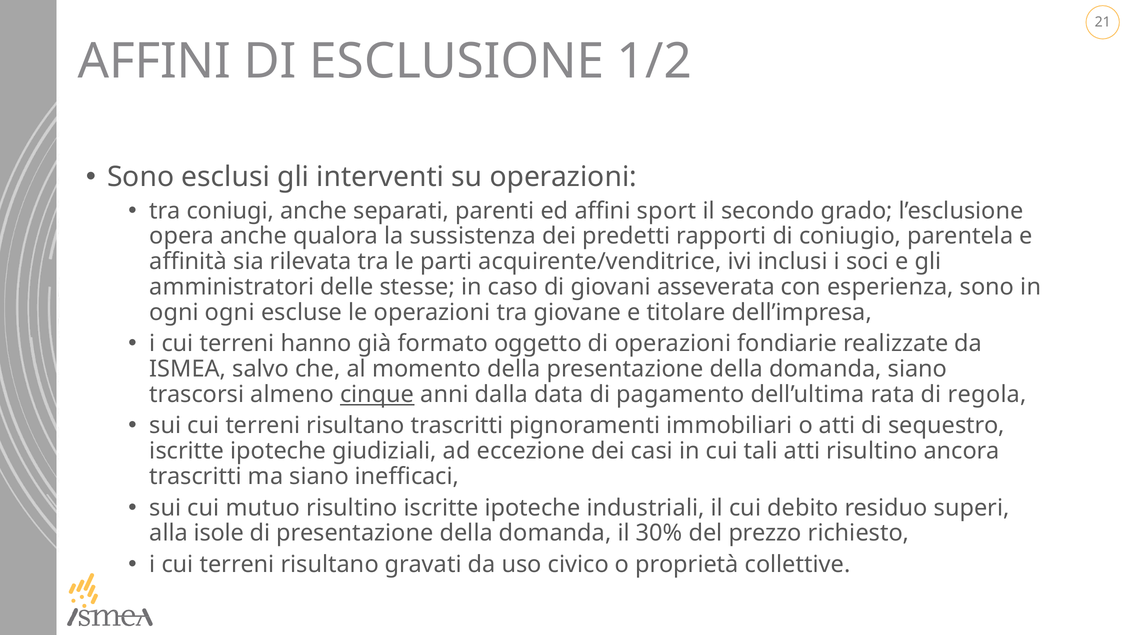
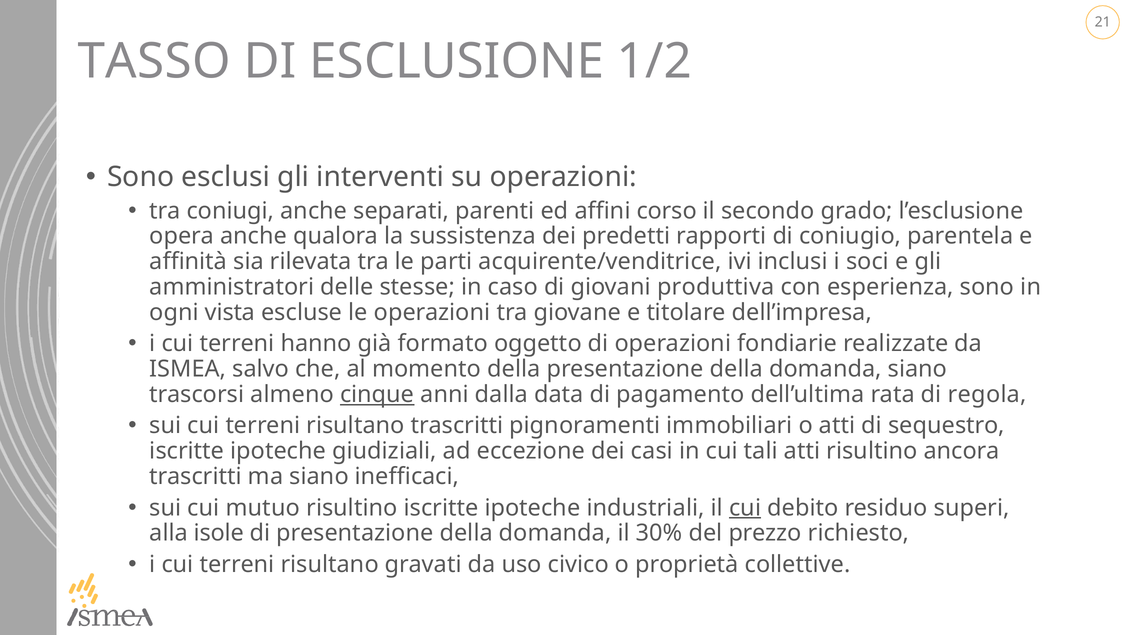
AFFINI: AFFINI -> TASSO (154, 61)
sport: sport -> corso (667, 211)
asseverata: asseverata -> produttiva (716, 287)
ogni ogni: ogni -> vista (230, 312)
cui underline: none -> present (745, 508)
